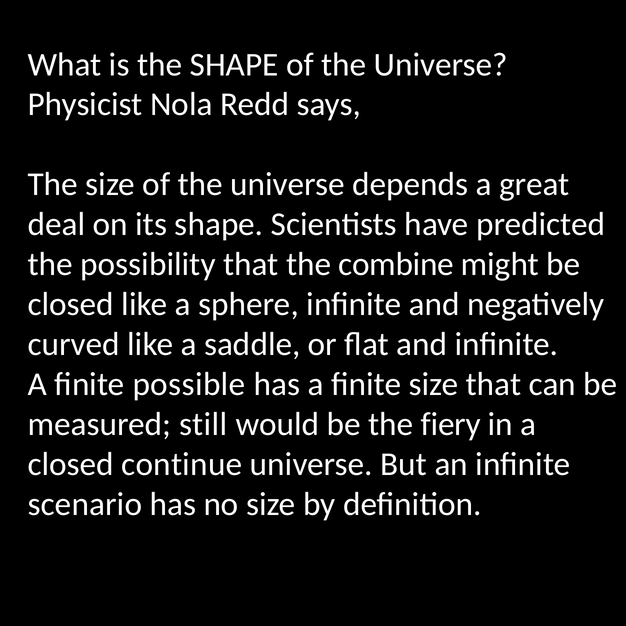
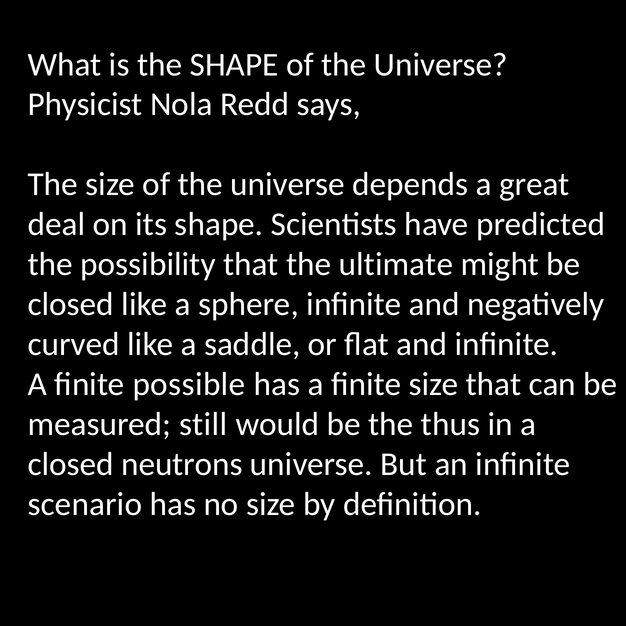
combine: combine -> ultimate (396, 264)
fiery: fiery -> thus (451, 424)
continue: continue -> neutrons (182, 464)
